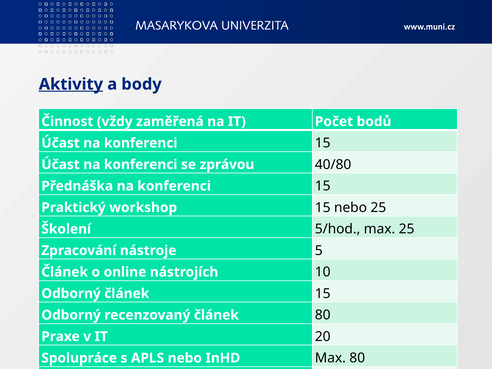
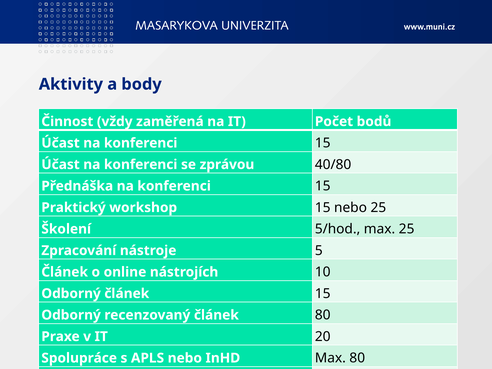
Aktivity underline: present -> none (71, 84)
